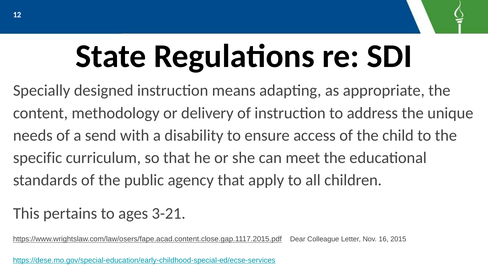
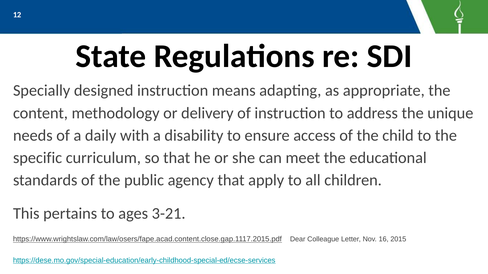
send: send -> daily (101, 136)
